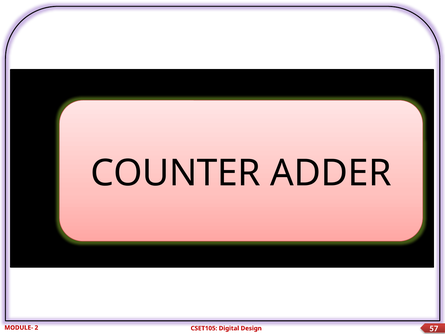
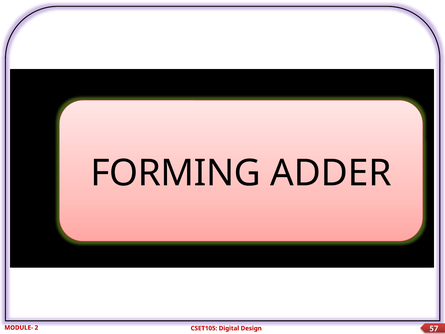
COUNTER: COUNTER -> FORMING (176, 173)
